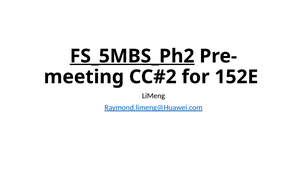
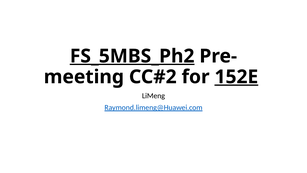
152E underline: none -> present (236, 77)
